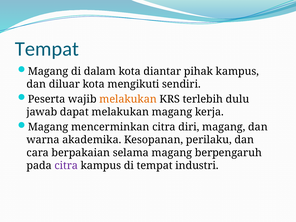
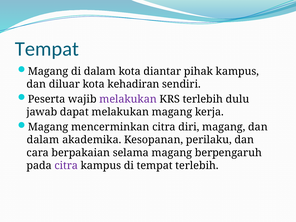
mengikuti: mengikuti -> kehadiran (134, 84)
melakukan colour: orange -> purple (128, 99)
warna: warna -> dalam (43, 140)
tempat industri: industri -> terlebih (197, 166)
